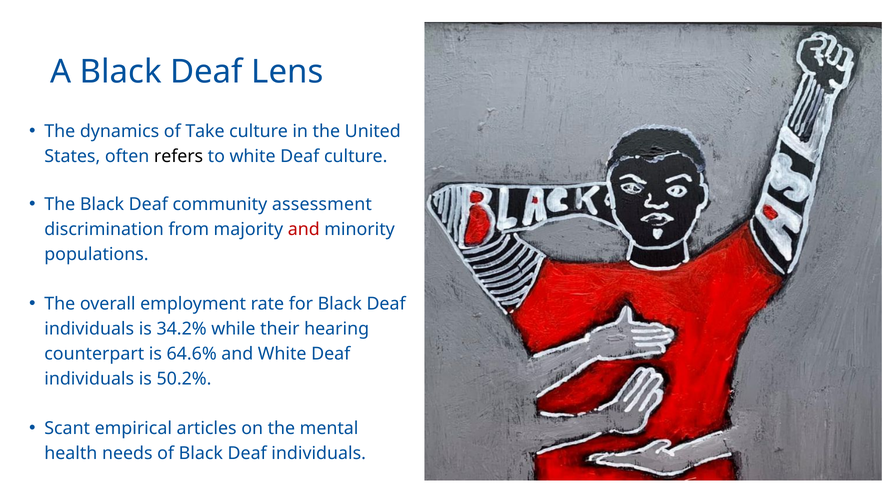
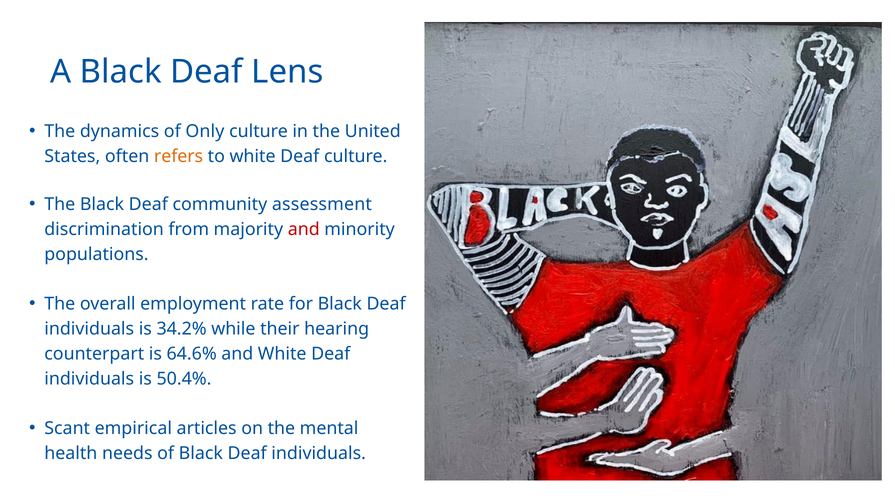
Take: Take -> Only (205, 131)
refers colour: black -> orange (179, 156)
50.2%: 50.2% -> 50.4% (184, 379)
